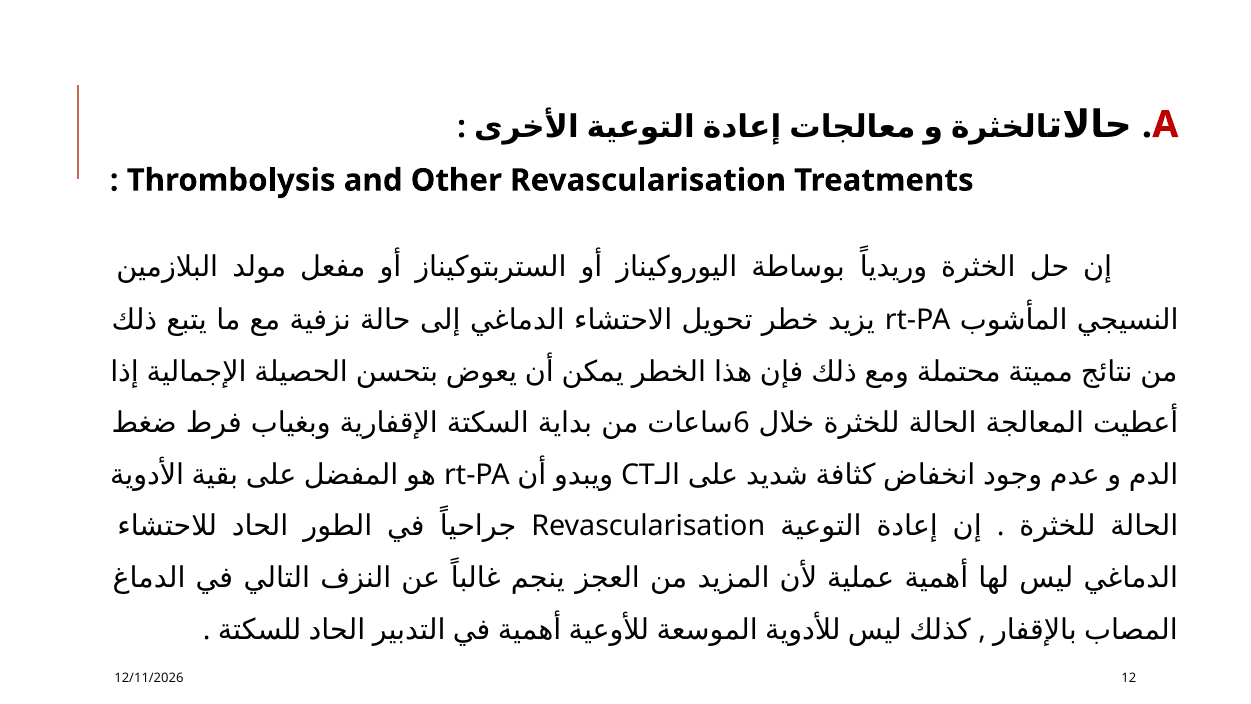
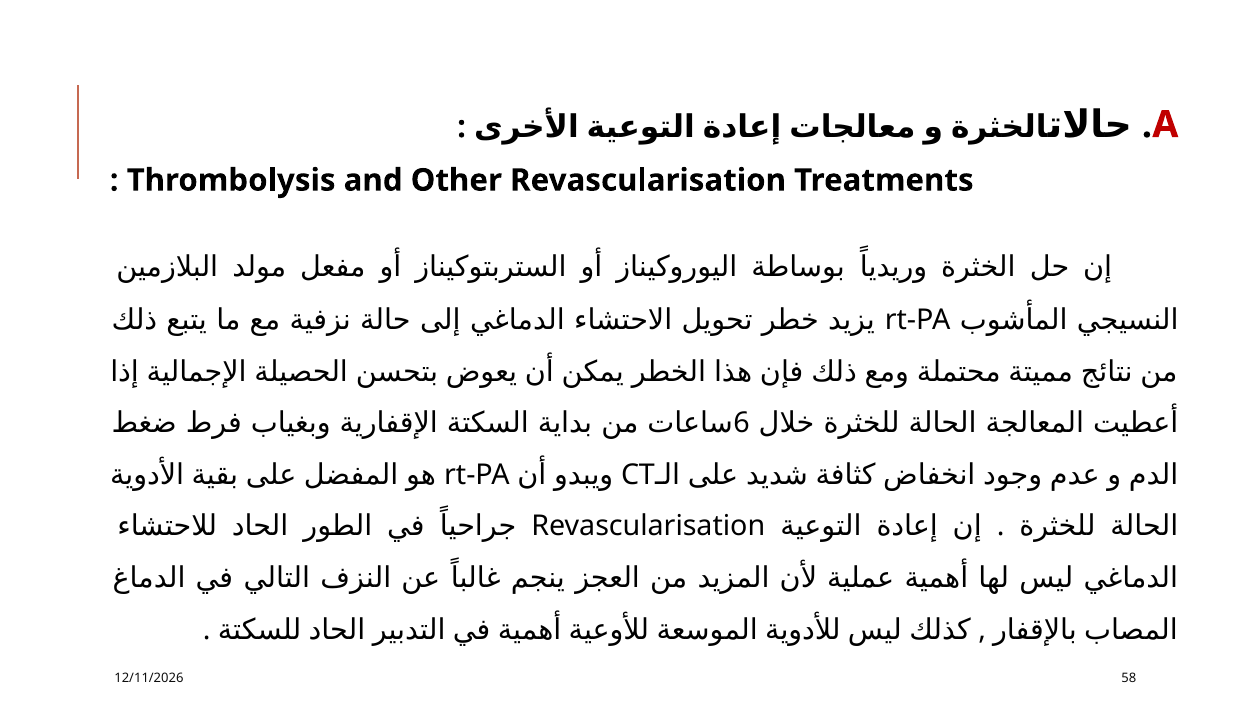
12: 12 -> 58 (1129, 678)
